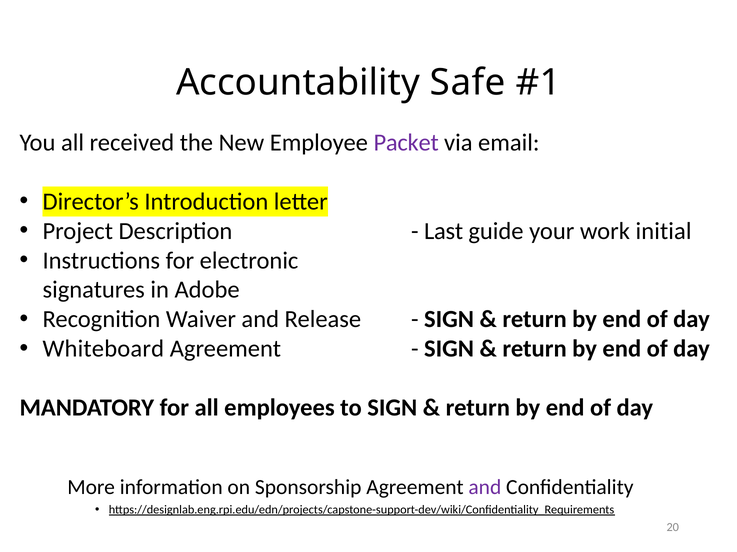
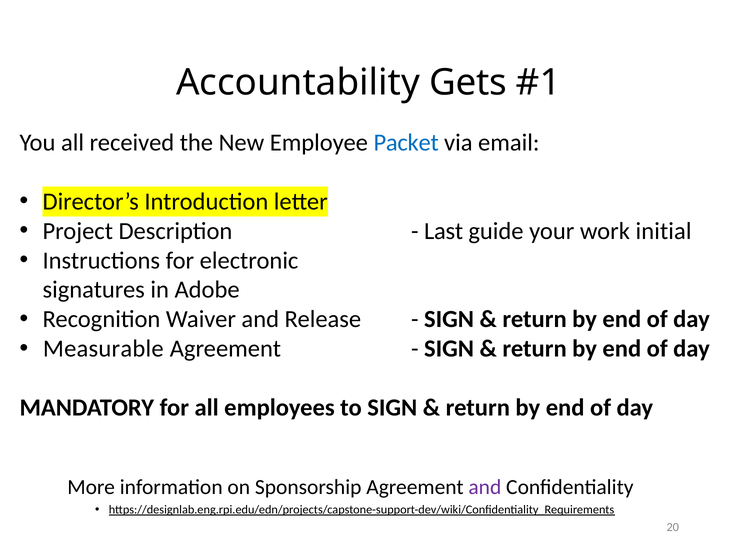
Safe: Safe -> Gets (468, 83)
Packet colour: purple -> blue (406, 143)
Whiteboard: Whiteboard -> Measurable (103, 349)
